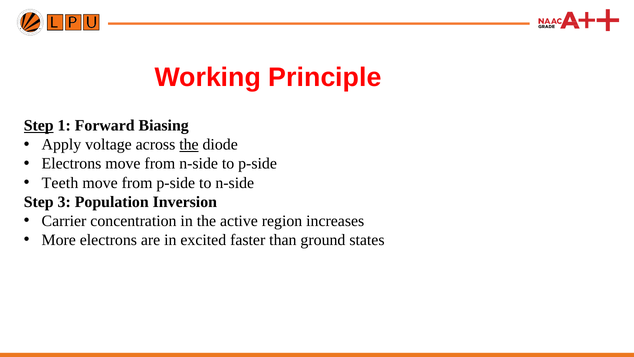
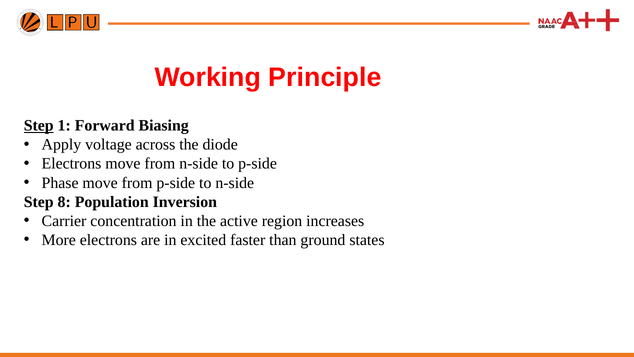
the underline: present -> none (189, 145)
Teeth: Teeth -> Phase (60, 183)
3: 3 -> 8 (64, 202)
